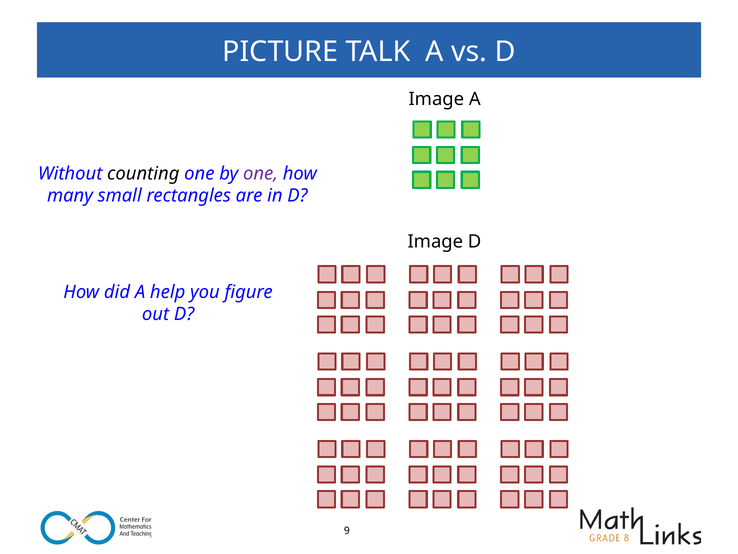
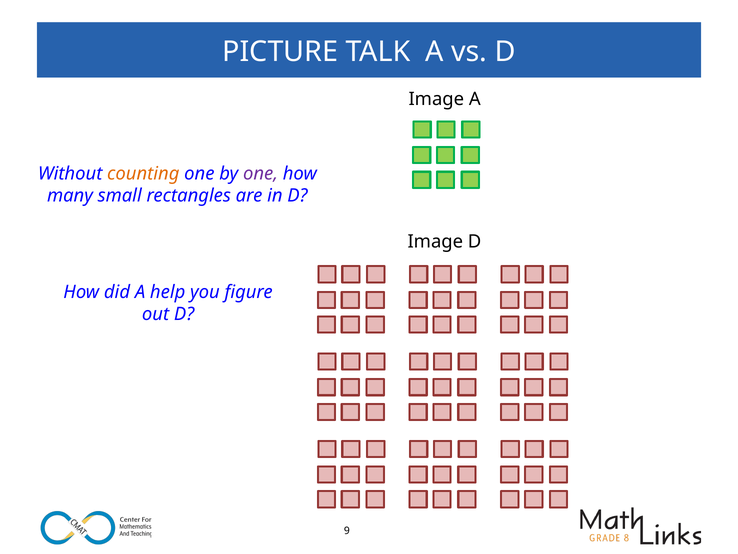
counting colour: black -> orange (143, 173)
